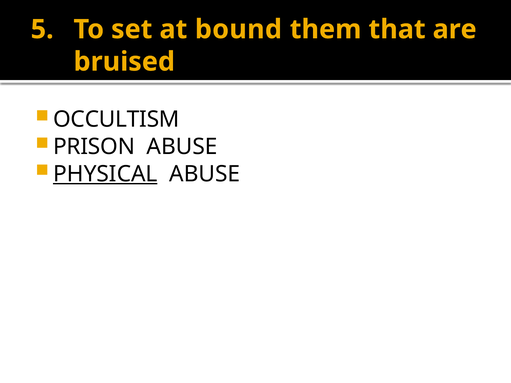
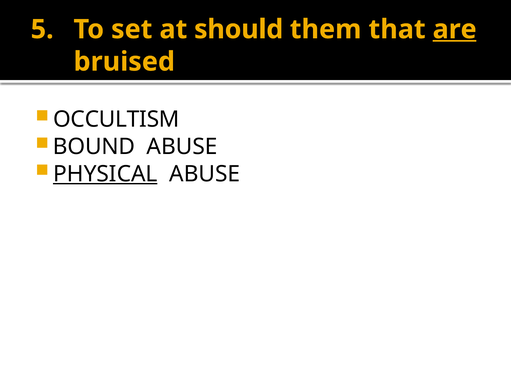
bound: bound -> should (239, 29)
are underline: none -> present (455, 29)
PRISON: PRISON -> BOUND (94, 147)
